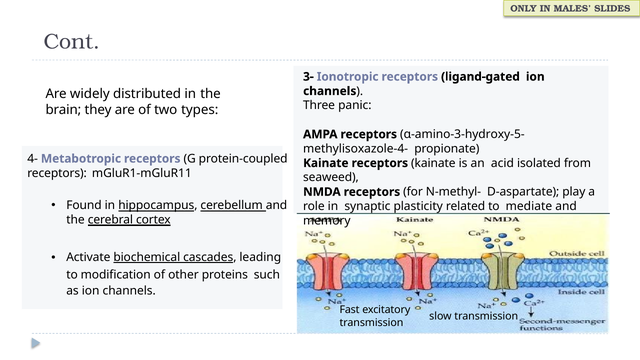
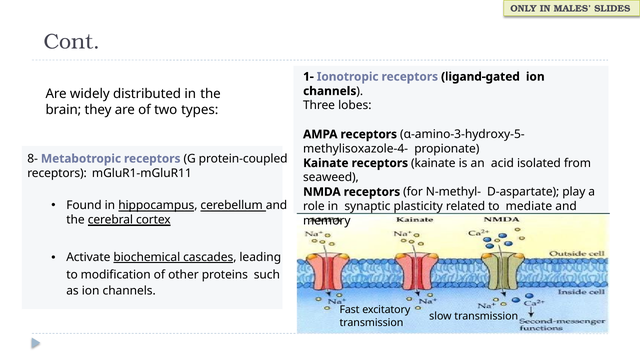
3-: 3- -> 1- (308, 77)
panic: panic -> lobes (355, 106)
4-: 4- -> 8- (33, 159)
